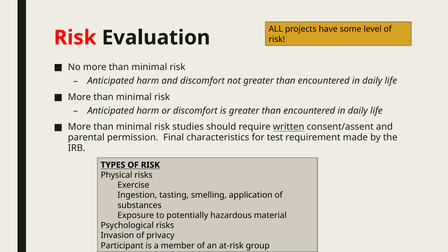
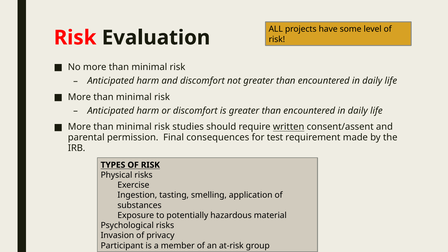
characteristics: characteristics -> consequences (218, 137)
